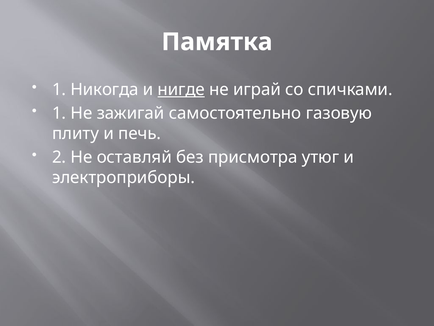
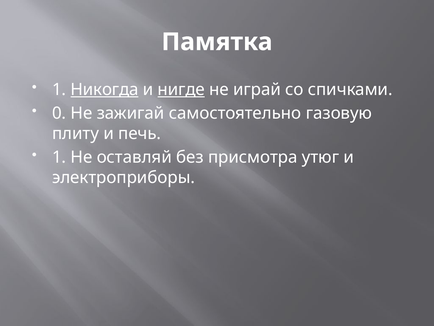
Никогда underline: none -> present (105, 89)
1: 1 -> 0 (59, 113)
2: 2 -> 1 (59, 157)
